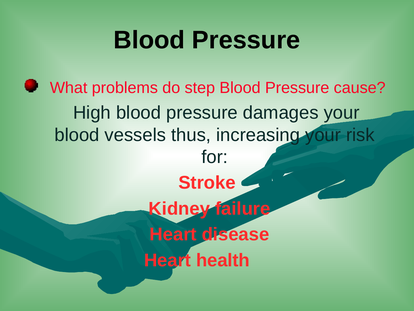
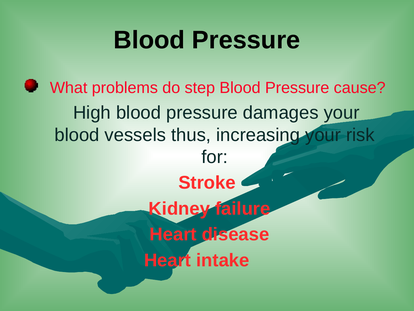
health: health -> intake (223, 260)
